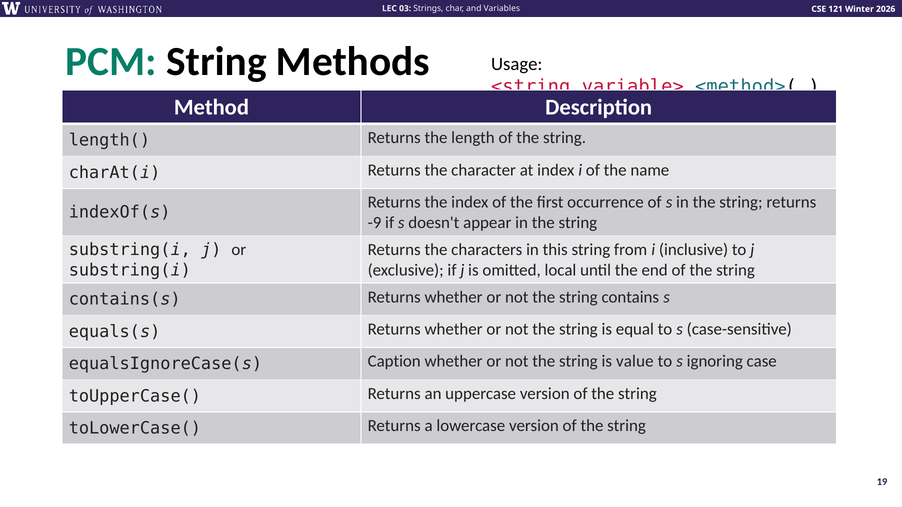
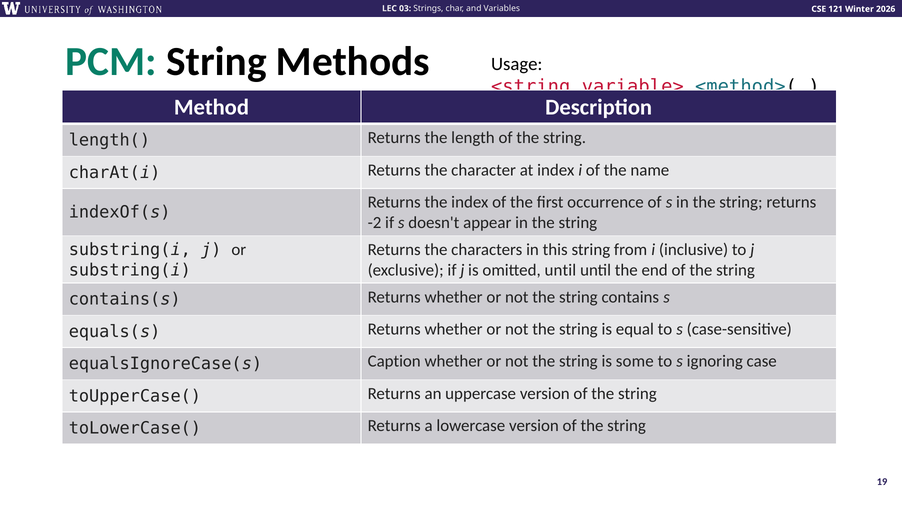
-9: -9 -> -2 (374, 223)
omitted local: local -> until (560, 270)
value: value -> some (635, 362)
